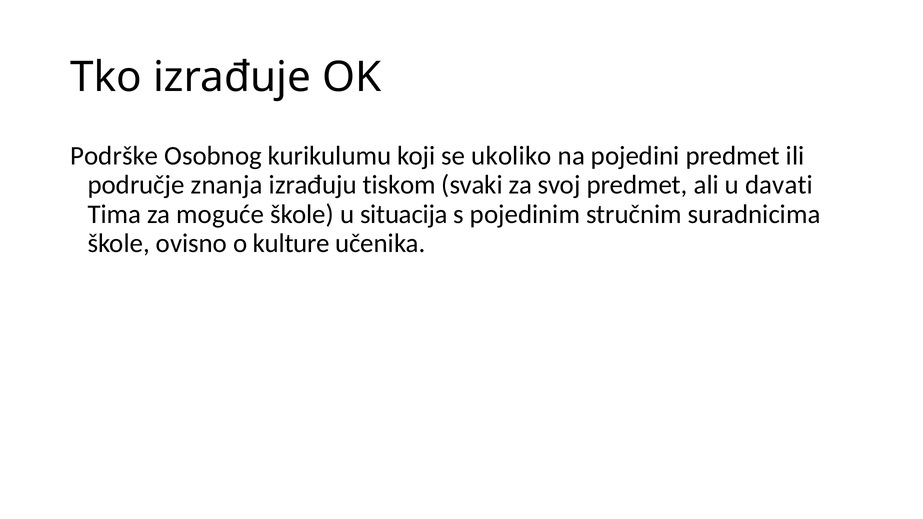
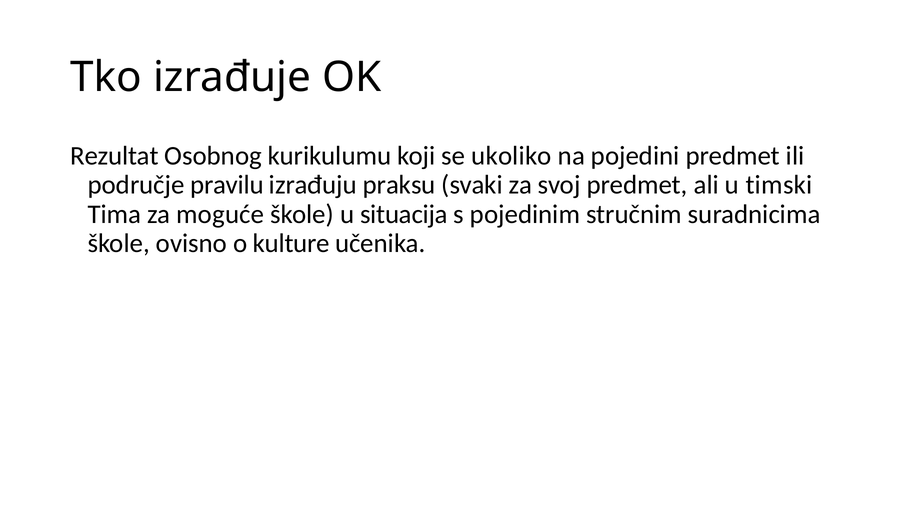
Podrške: Podrške -> Rezultat (114, 156)
znanja: znanja -> pravilu (227, 185)
tiskom: tiskom -> praksu (399, 185)
davati: davati -> timski (779, 185)
